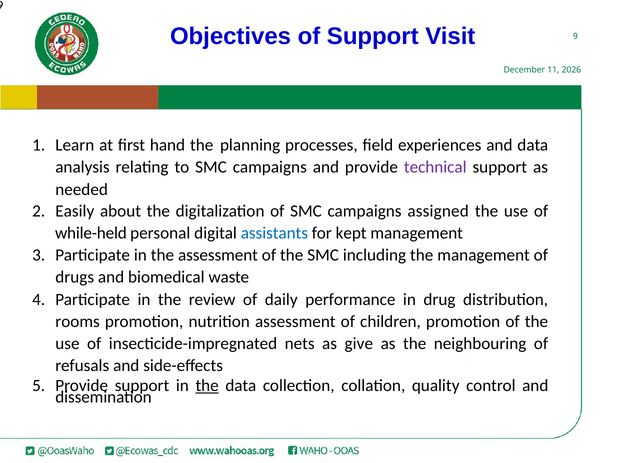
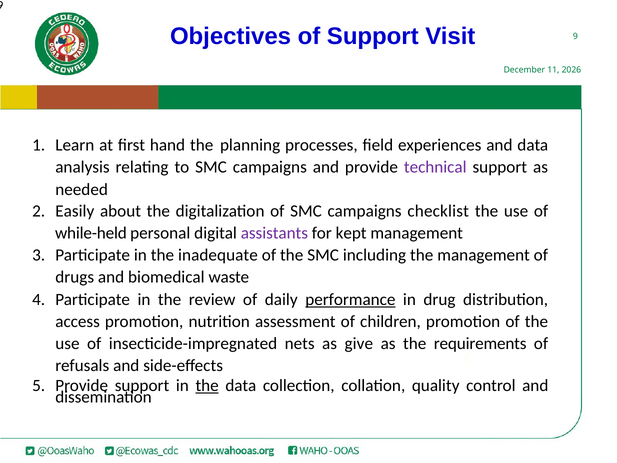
assigned: assigned -> checklist (438, 211)
assistants colour: blue -> purple (274, 233)
the assessment: assessment -> inadequate (218, 255)
performance underline: none -> present (350, 299)
rooms: rooms -> access (78, 321)
neighbouring: neighbouring -> requirements (480, 343)
